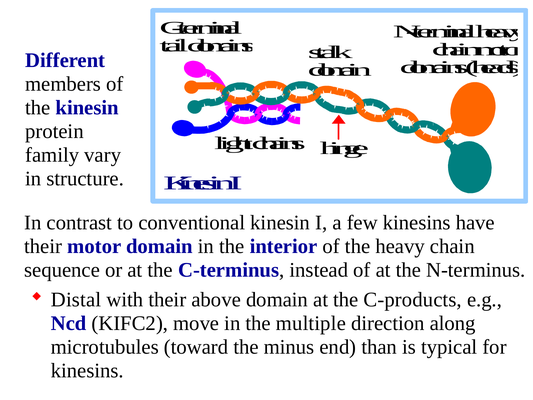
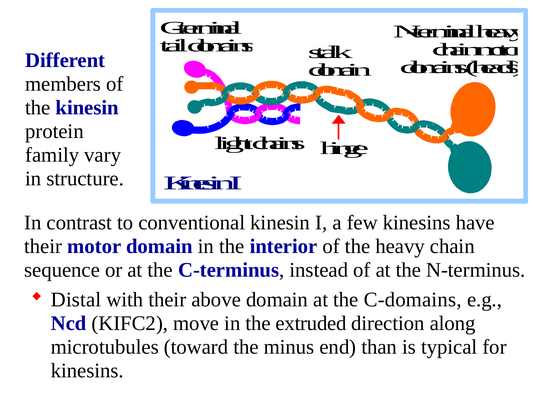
C-products: C-products -> C-domains (413, 300)
multiple: multiple -> extruded (311, 323)
